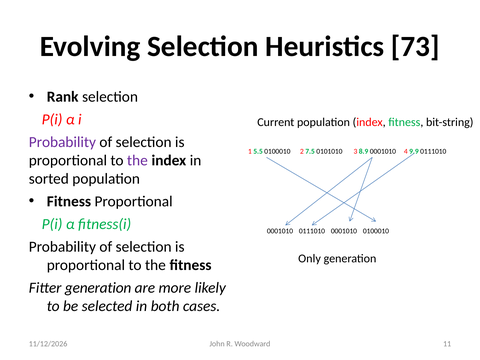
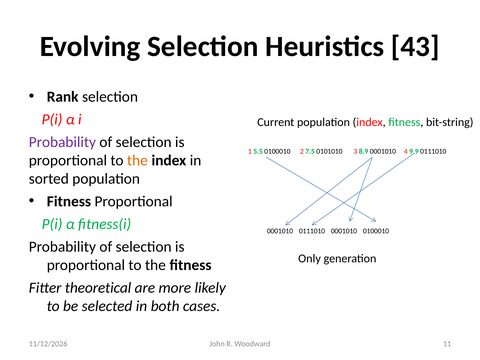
73: 73 -> 43 (415, 46)
the colour: purple -> orange (137, 160)
Fitter generation: generation -> theoretical (98, 288)
